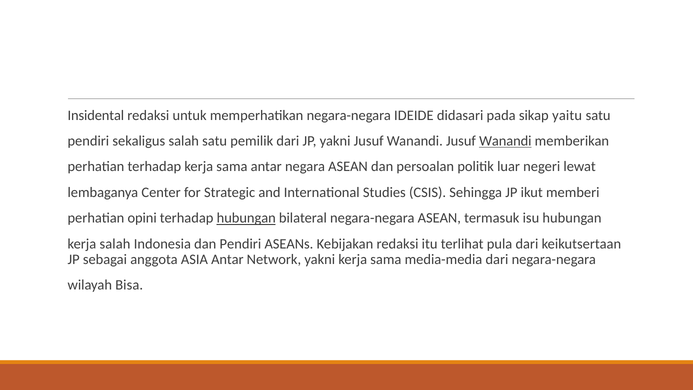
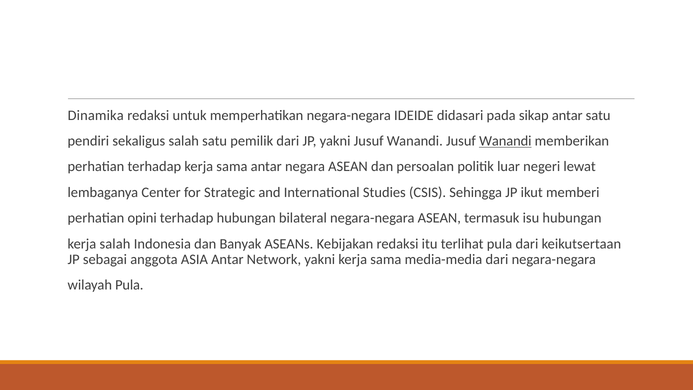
Insidental: Insidental -> Dinamika (96, 115)
sikap yaitu: yaitu -> antar (567, 115)
hubungan underline: present -> none (246, 218)
dan Pendiri: Pendiri -> Banyak (240, 244)
wilayah Bisa: Bisa -> Pula (129, 285)
